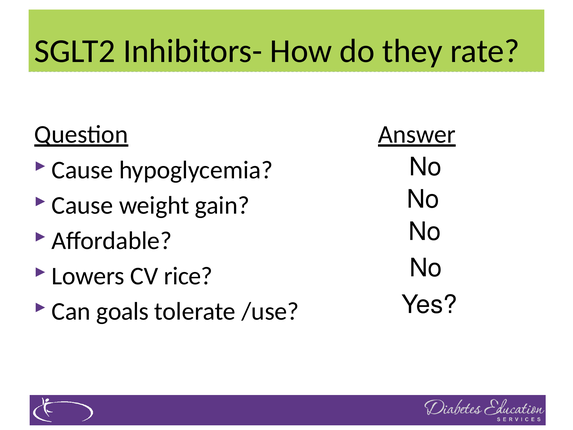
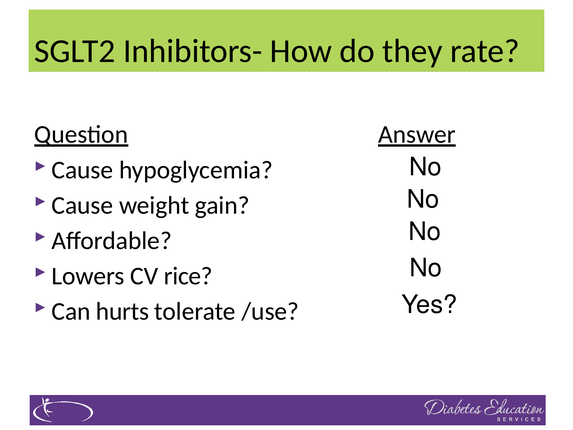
goals: goals -> hurts (122, 311)
